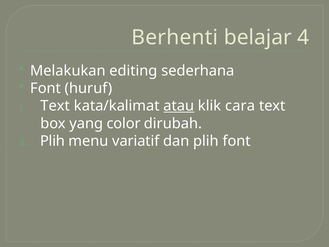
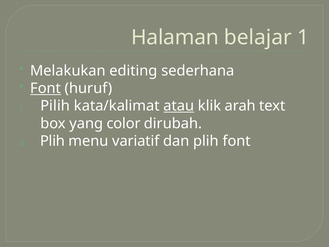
Berhenti: Berhenti -> Halaman (175, 37)
4: 4 -> 1 (303, 37)
Font underline: none -> present (46, 88)
Text: Text -> Pilih (55, 106)
cara: cara -> arah (240, 106)
